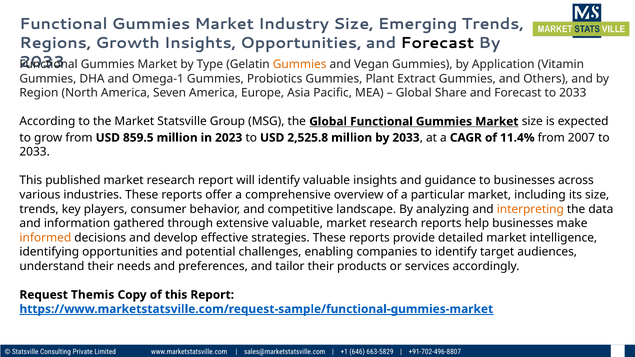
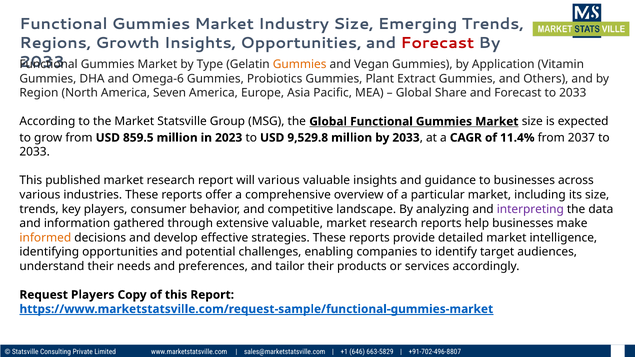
Forecast colour: black -> red (437, 43)
Omega-1: Omega-1 -> Omega-6 (158, 79)
2,525.8: 2,525.8 -> 9,529.8 (308, 138)
2007: 2007 -> 2037 (581, 138)
will identify: identify -> various (279, 181)
interpreting colour: orange -> purple (530, 209)
Request Themis: Themis -> Players (93, 295)
